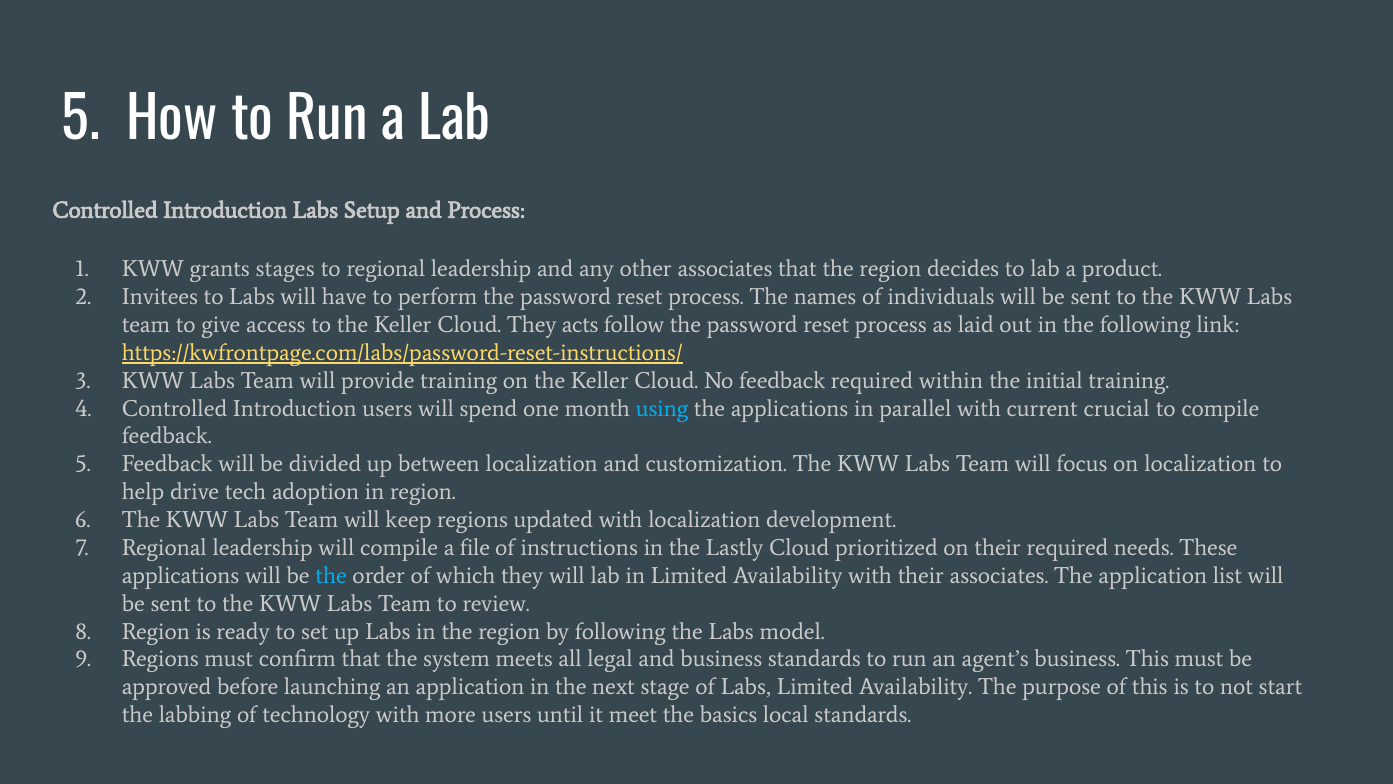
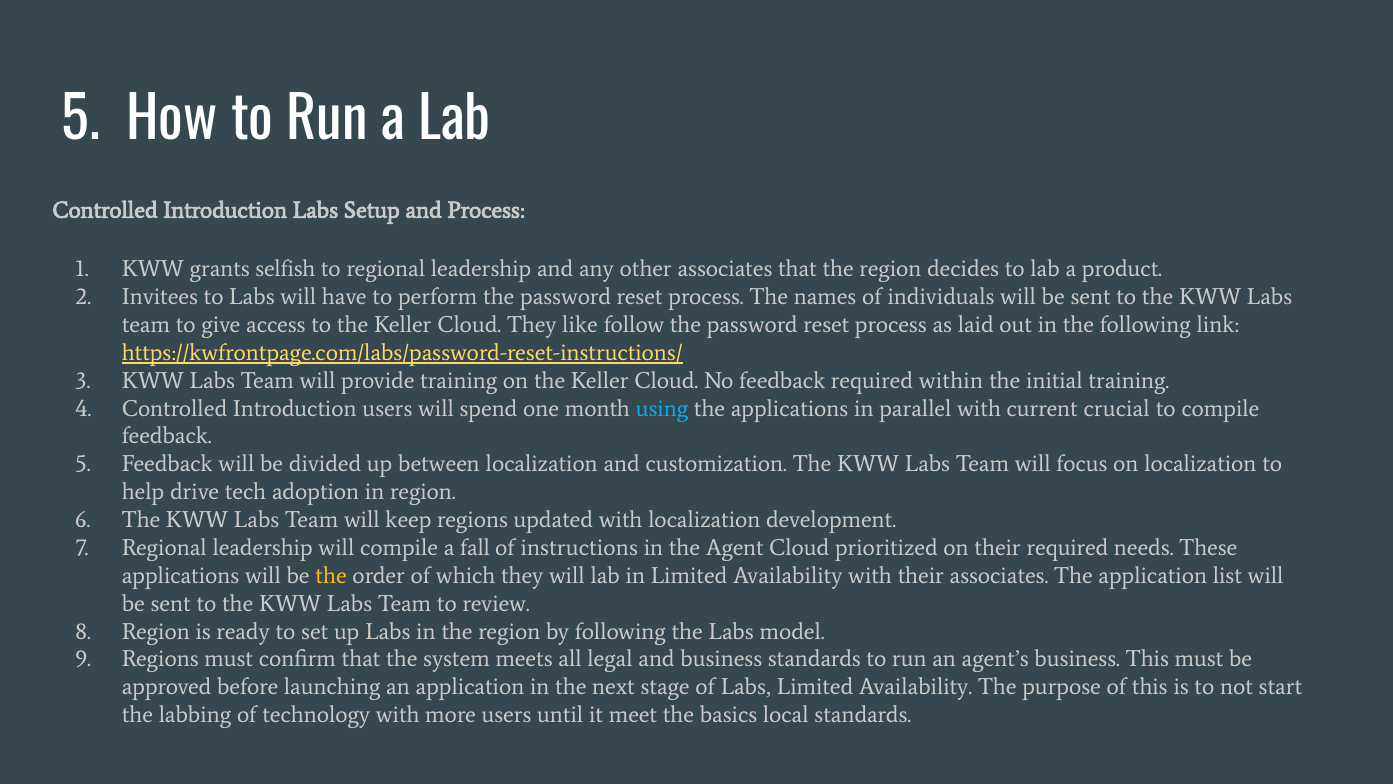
stages: stages -> selfish (285, 269)
acts: acts -> like (580, 324)
file: file -> fall (475, 547)
Lastly: Lastly -> Agent (735, 547)
the colour: light blue -> yellow (331, 575)
